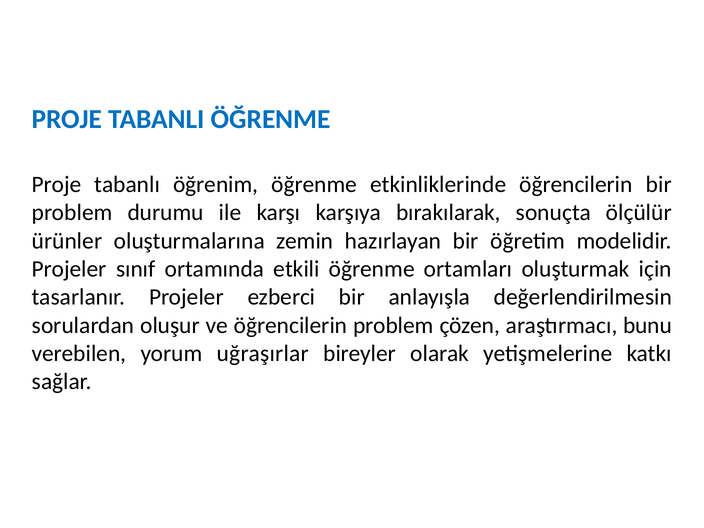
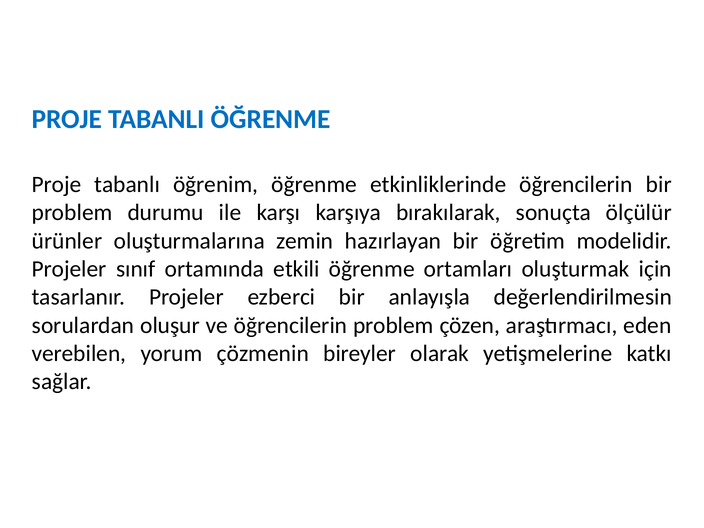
bunu: bunu -> eden (647, 325)
uğraşırlar: uğraşırlar -> çözmenin (263, 353)
